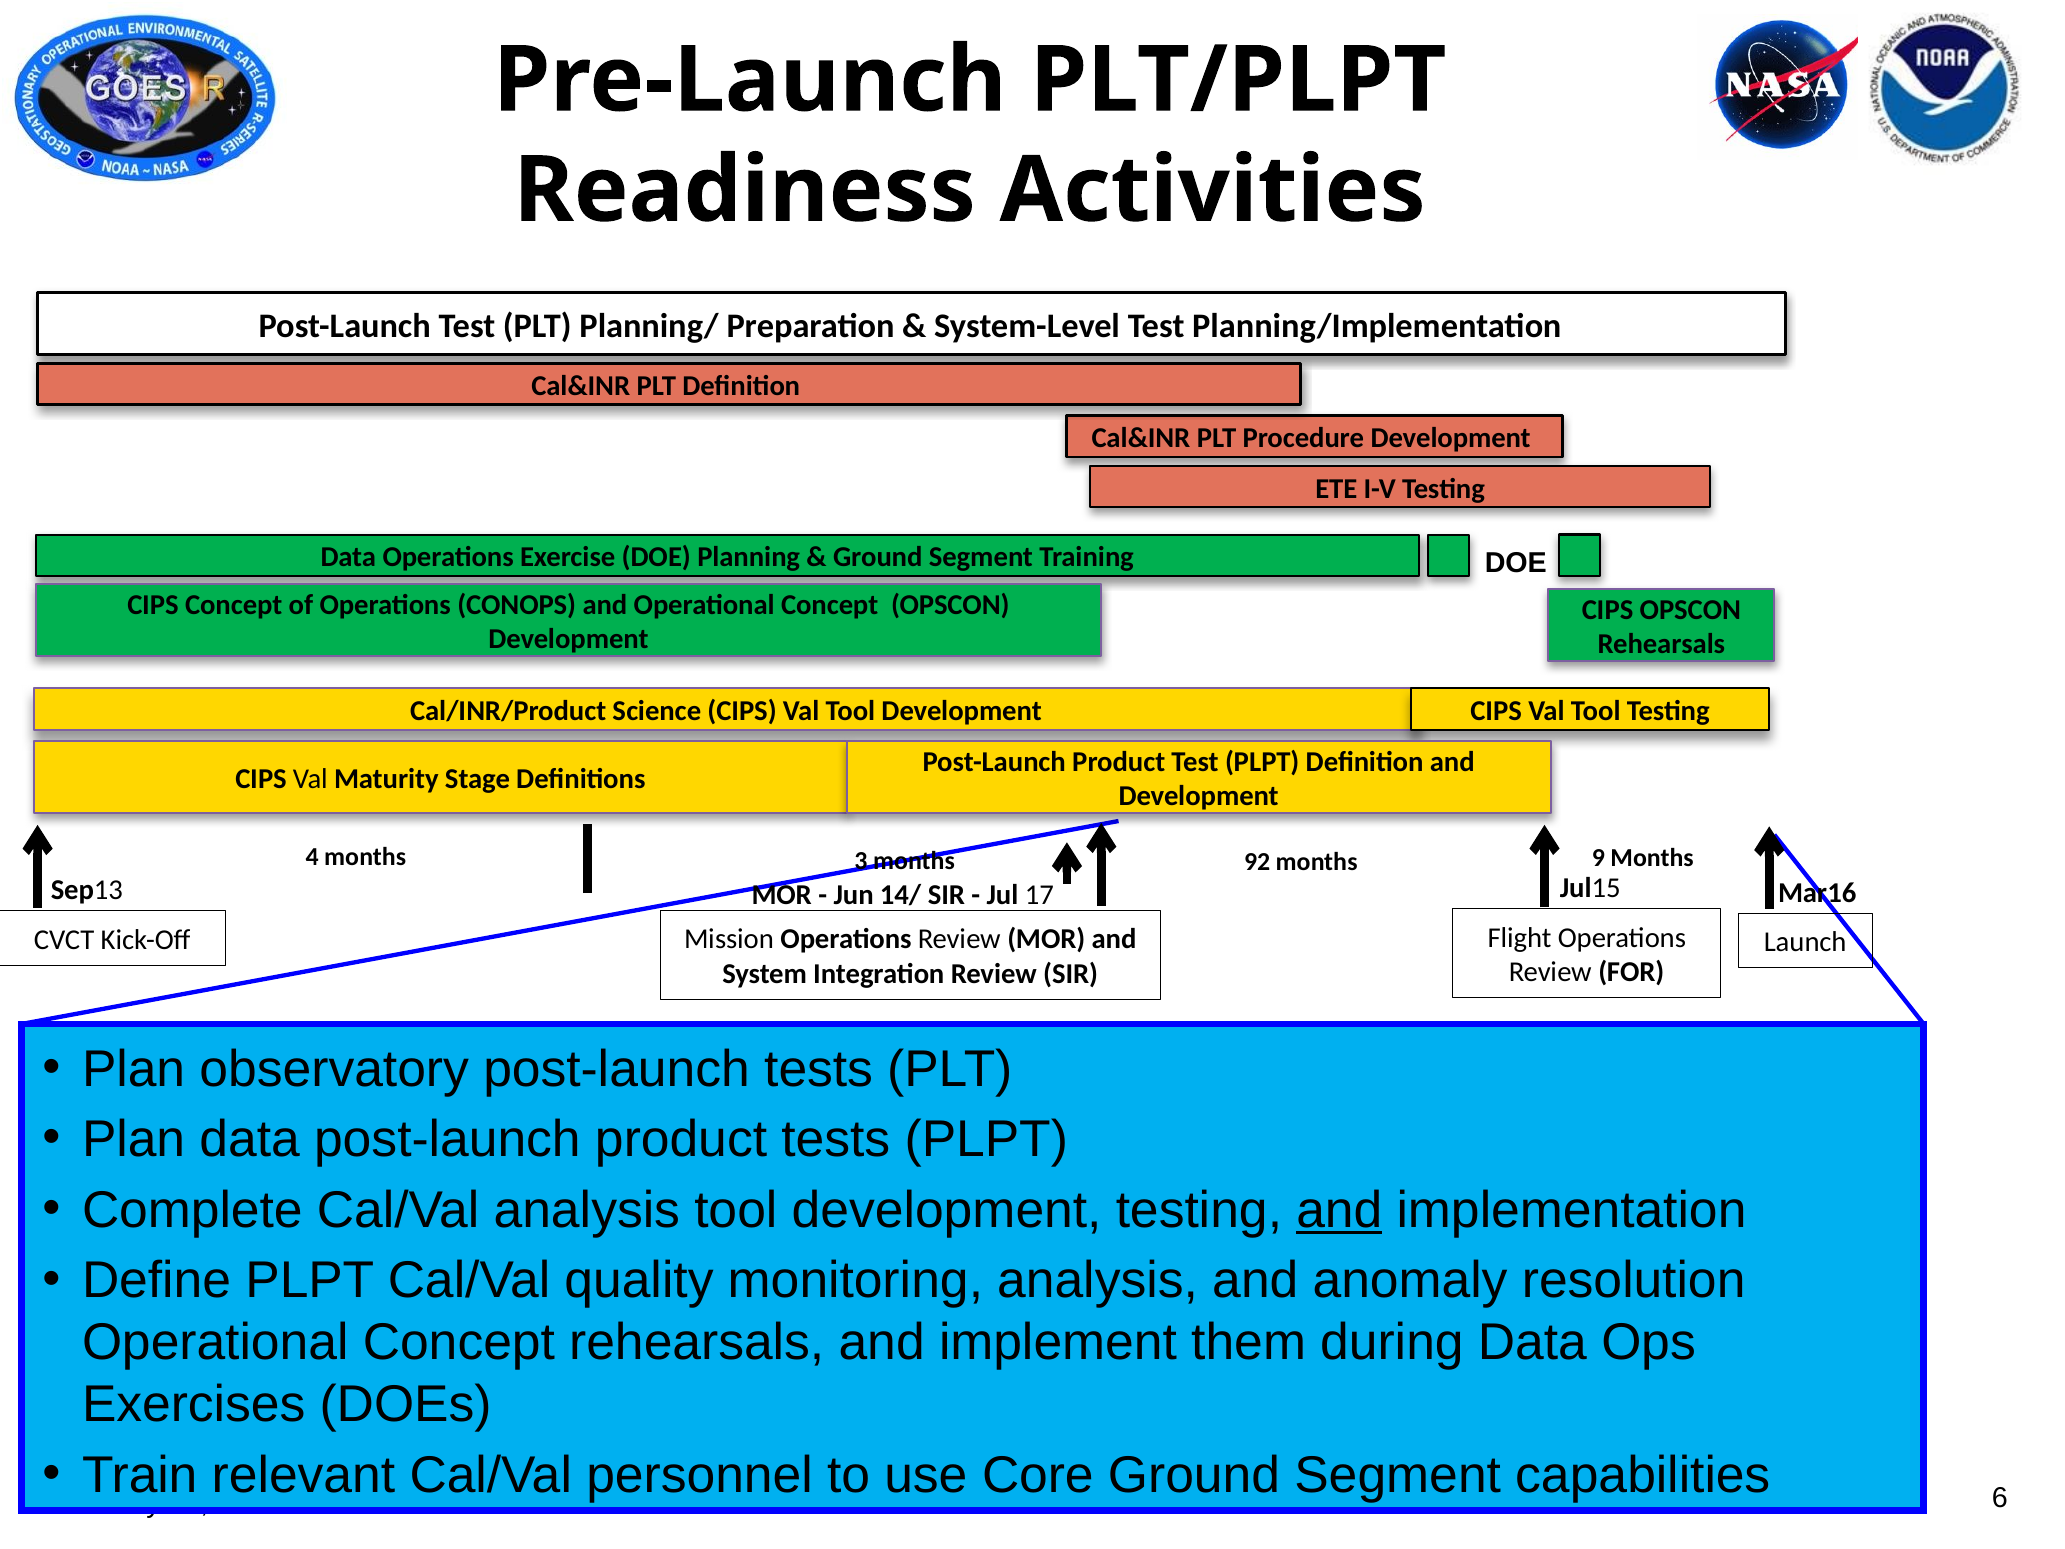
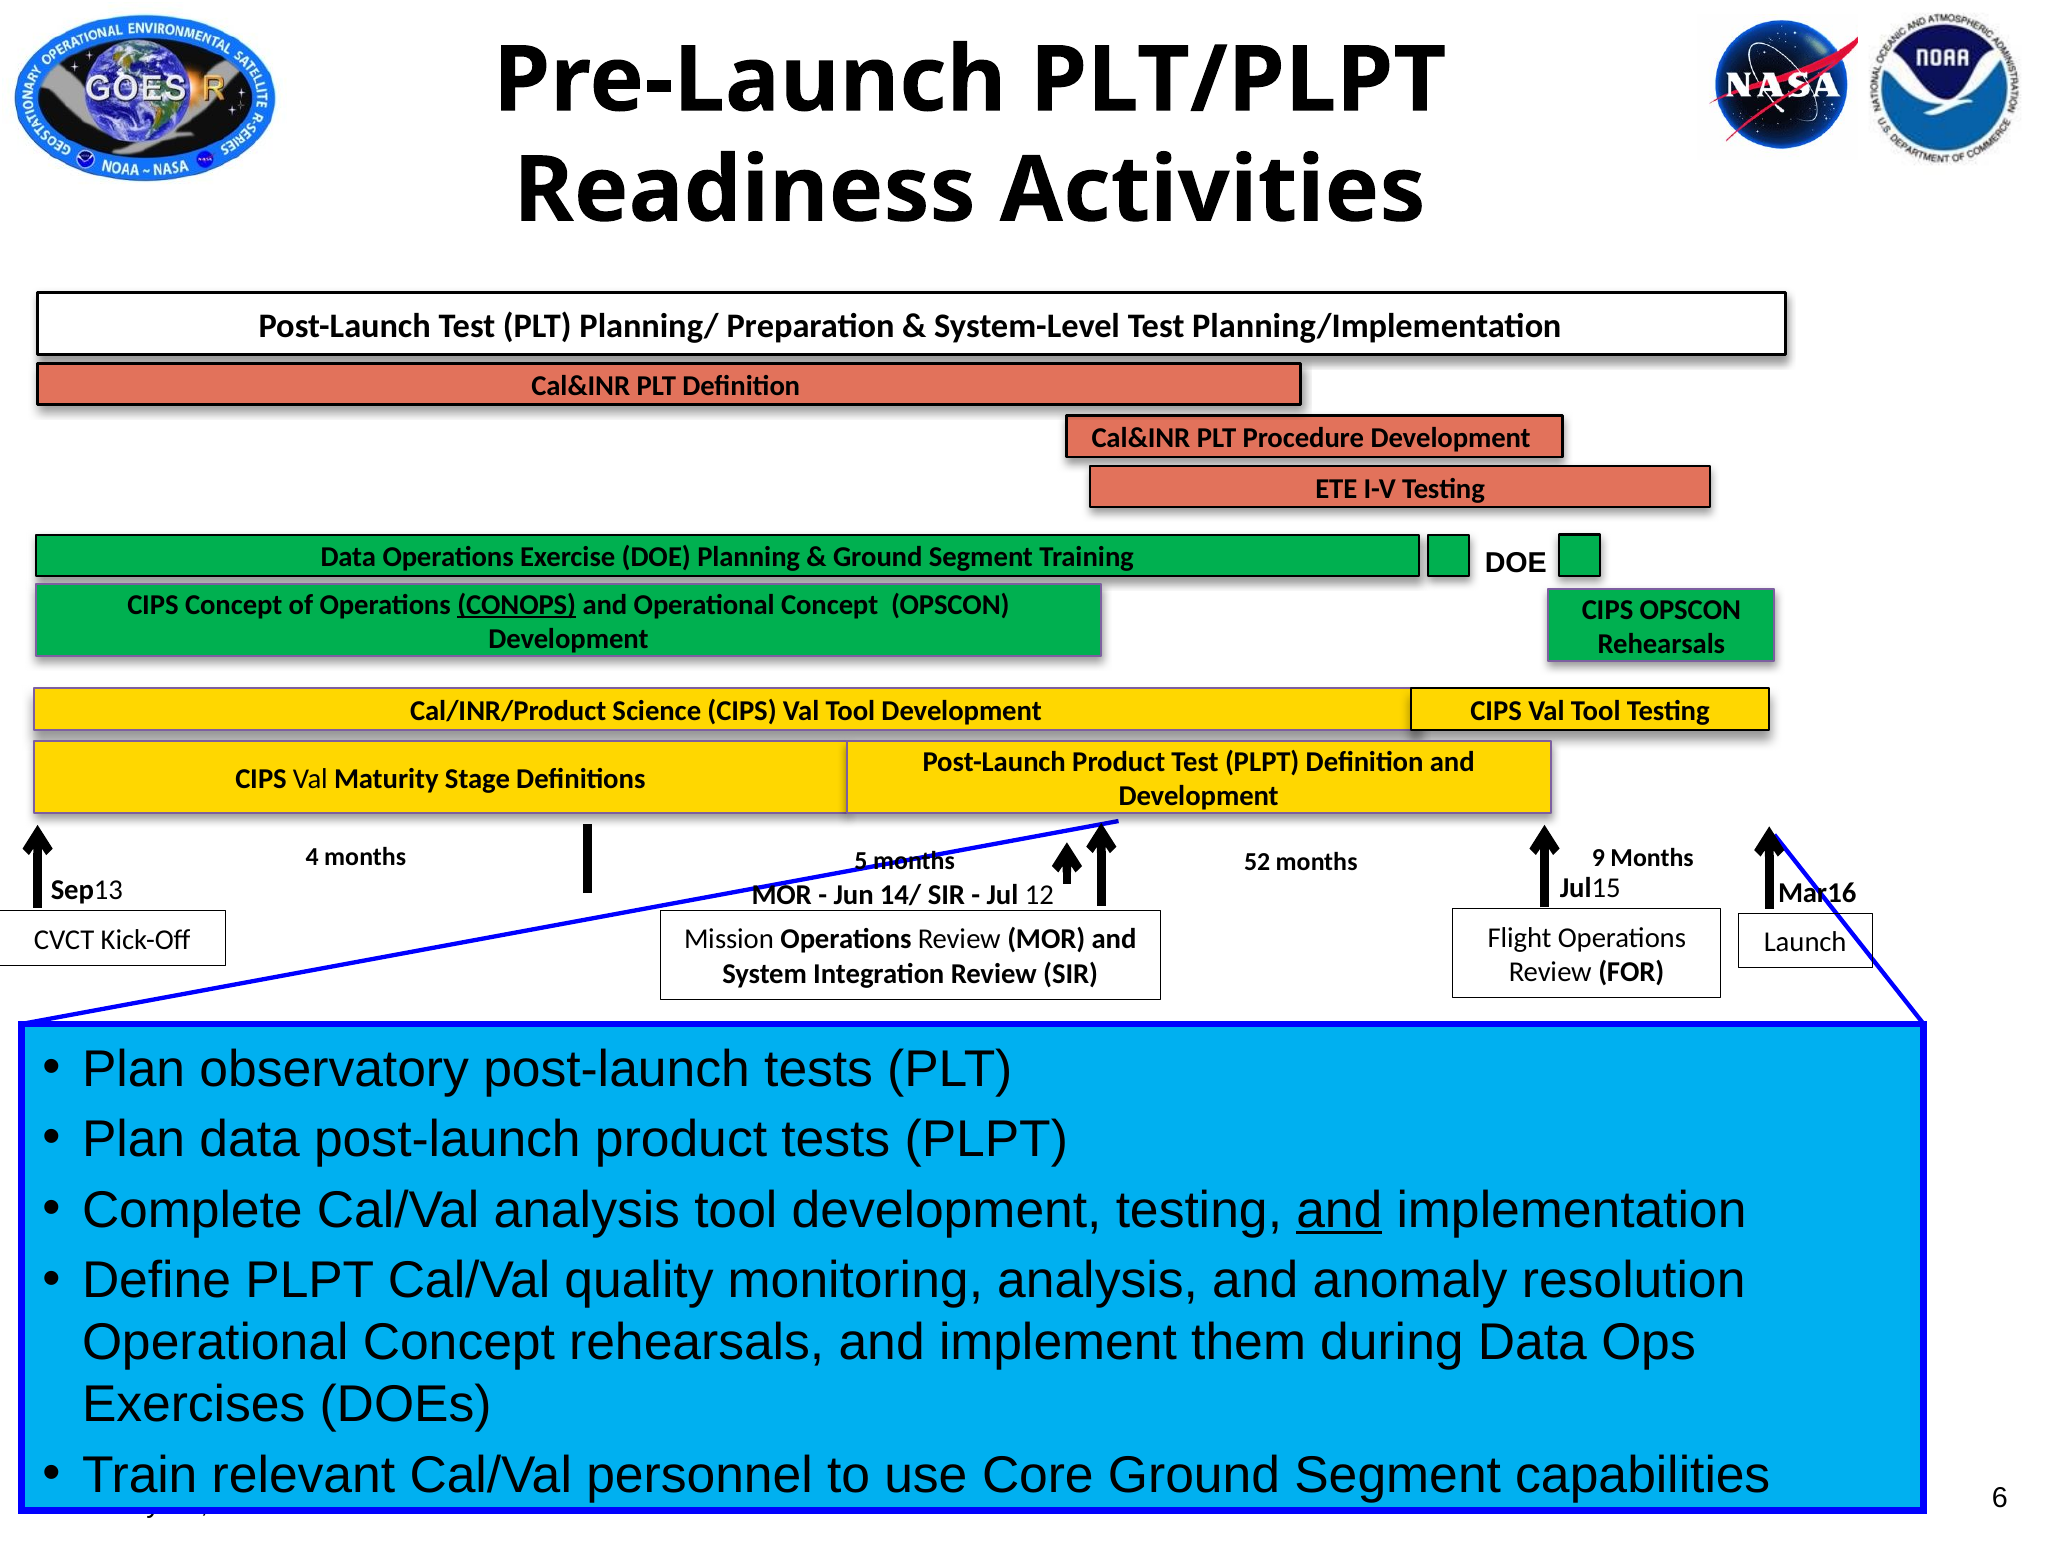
CONOPS underline: none -> present (517, 605)
3: 3 -> 5 (861, 861)
92: 92 -> 52 (1257, 862)
17: 17 -> 12 (1039, 895)
